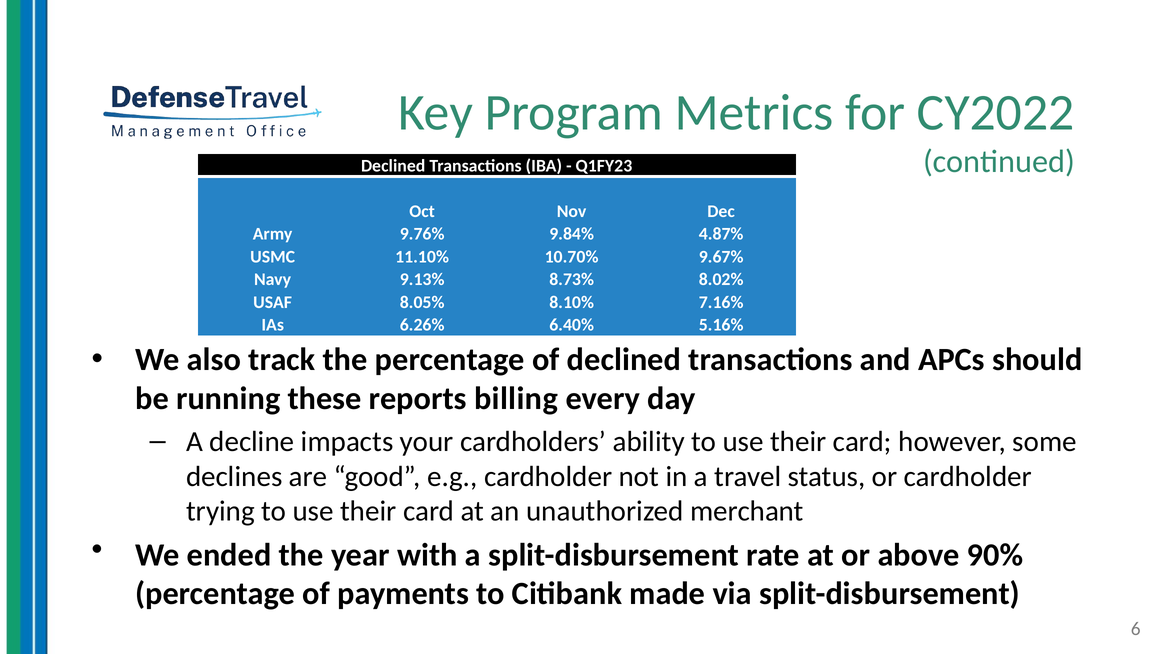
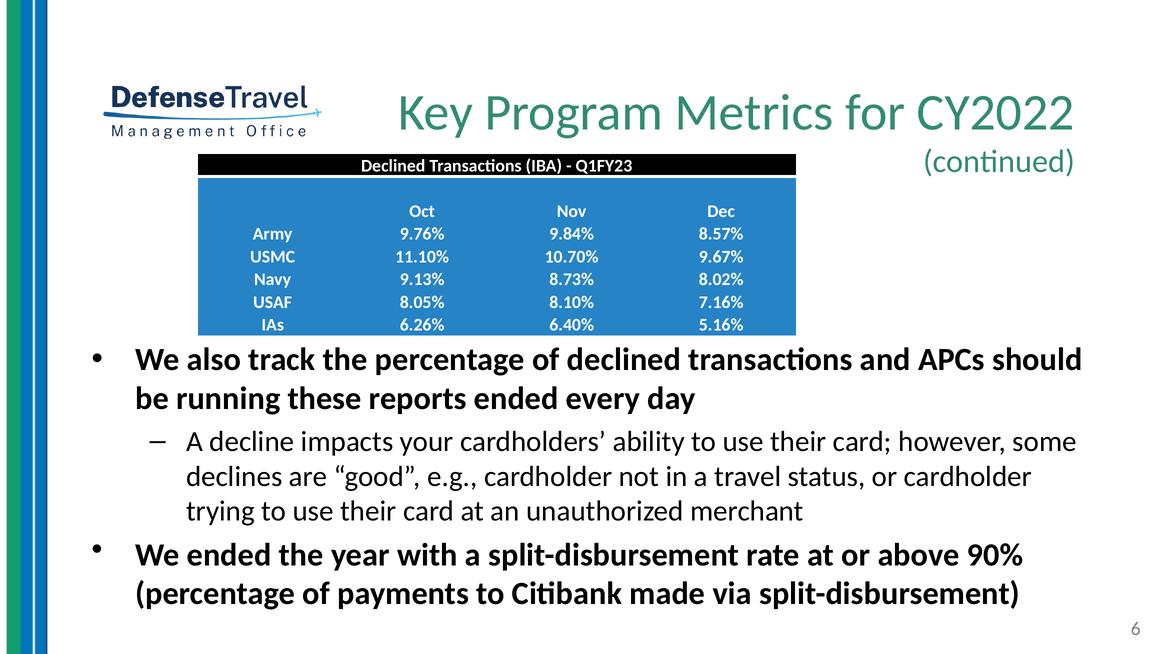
4.87%: 4.87% -> 8.57% (721, 234)
reports billing: billing -> ended (516, 399)
